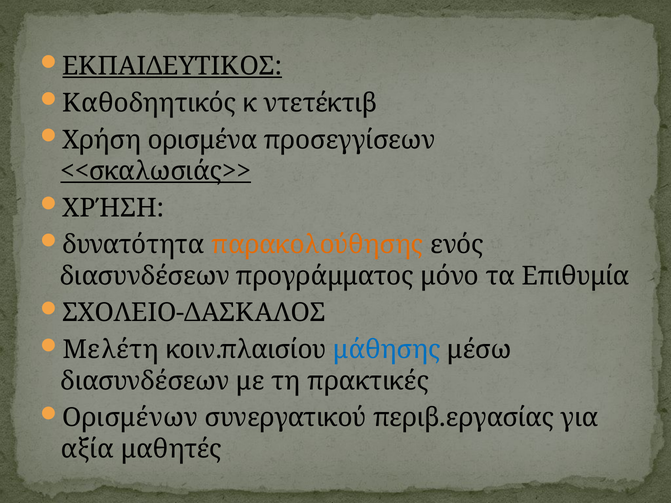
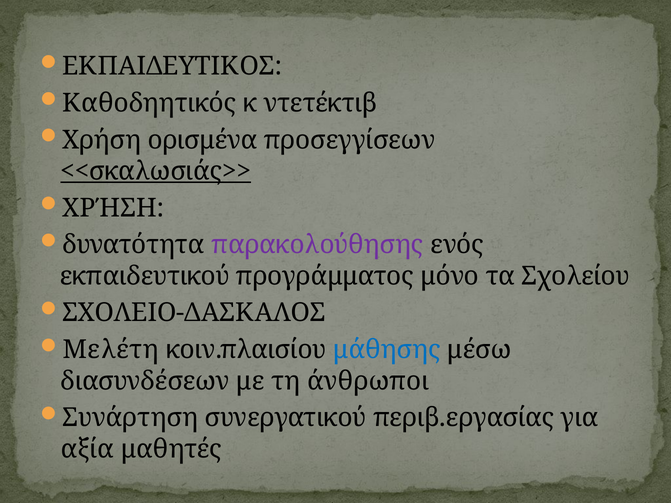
ΕΚΠΑΙΔΕΥΤΙΚΟΣ underline: present -> none (172, 66)
παρακολούθησης colour: orange -> purple (317, 245)
διασυνδέσεων: διασυνδέσεων -> εκπαιδευτικού (145, 276)
Επιθυμία: Επιθυμία -> Σχολείου (576, 276)
πρακτικές: πρακτικές -> άνθρωποι (368, 381)
Ορισμένων: Ορισμένων -> Συνάρτηση (130, 418)
